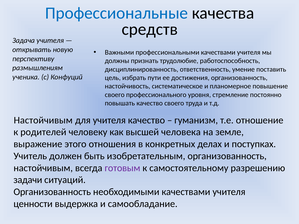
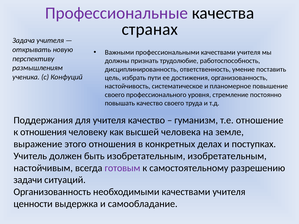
Профессиональные colour: blue -> purple (117, 13)
средств: средств -> странах (150, 29)
Настойчивым: Настойчивым -> Поддержания (43, 120)
к родителей: родителей -> отношения (43, 132)
изобретательным организованность: организованность -> изобретательным (227, 156)
